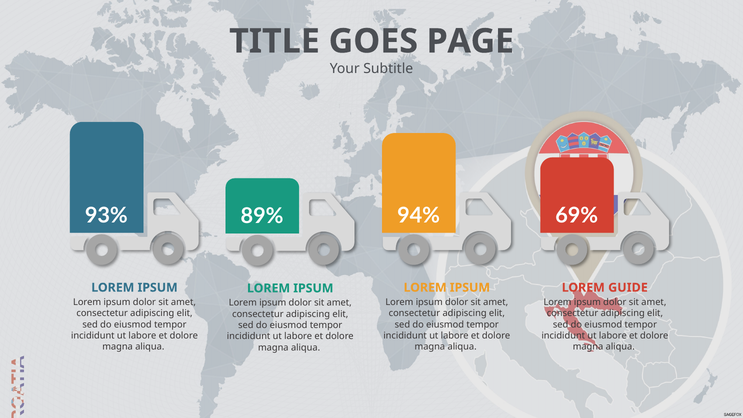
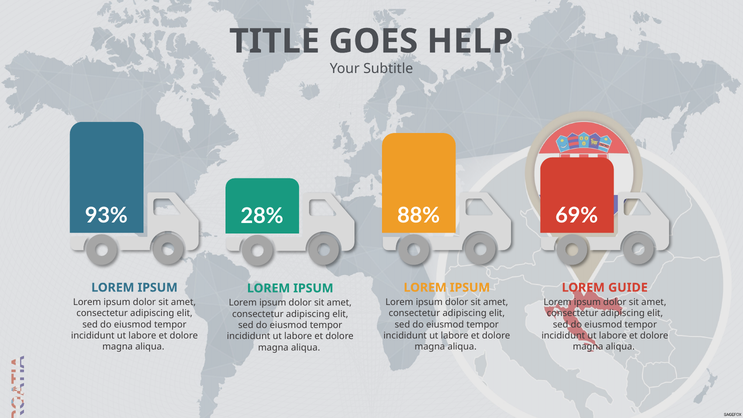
PAGE: PAGE -> HELP (470, 41)
94%: 94% -> 88% (419, 215)
89%: 89% -> 28% (262, 216)
